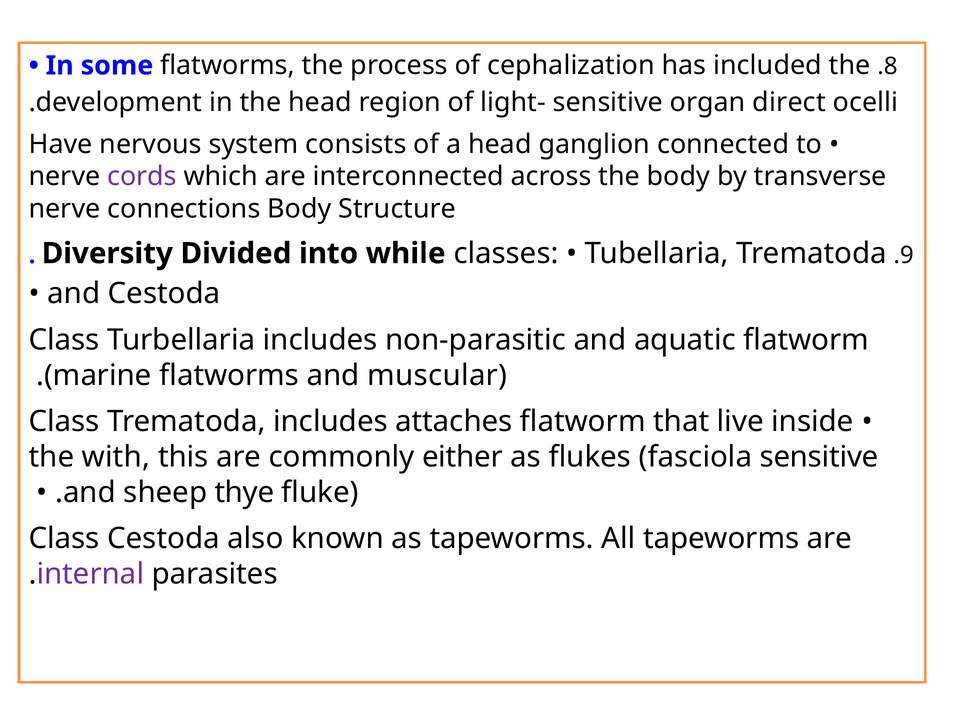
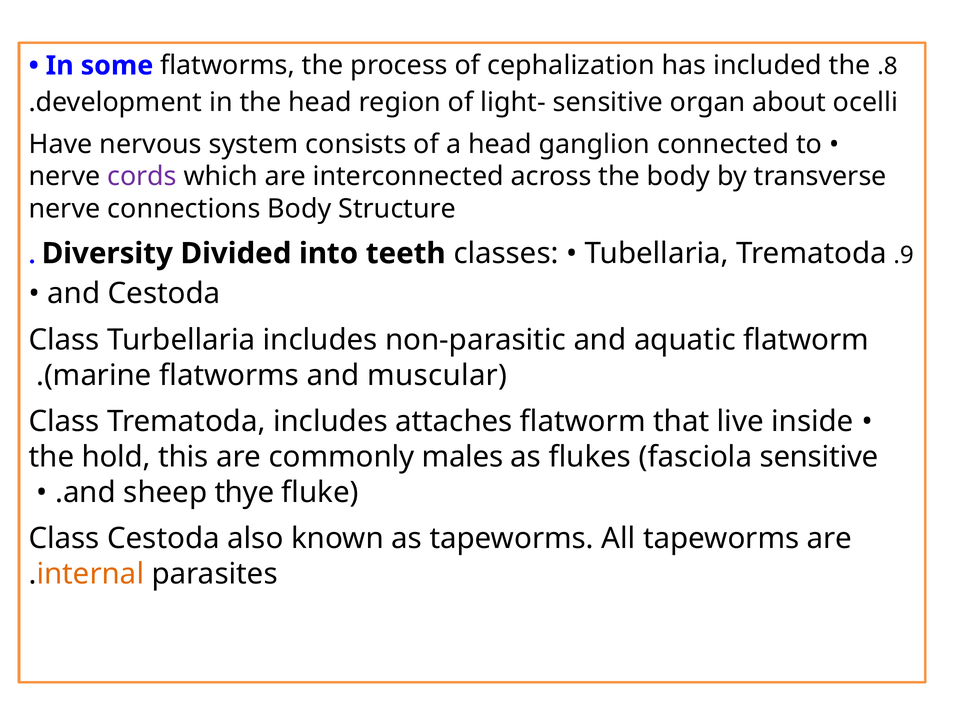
direct: direct -> about (789, 102)
while: while -> teeth (406, 254)
with: with -> hold (116, 457)
either: either -> males (463, 457)
internal colour: purple -> orange (90, 574)
